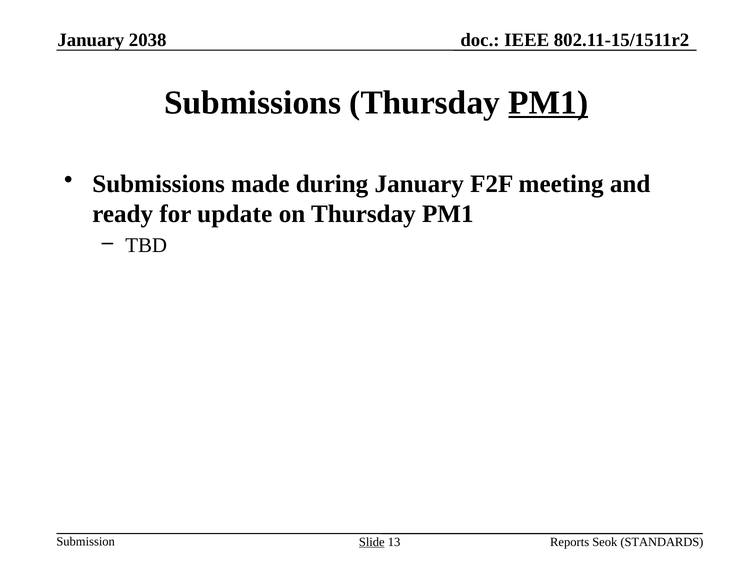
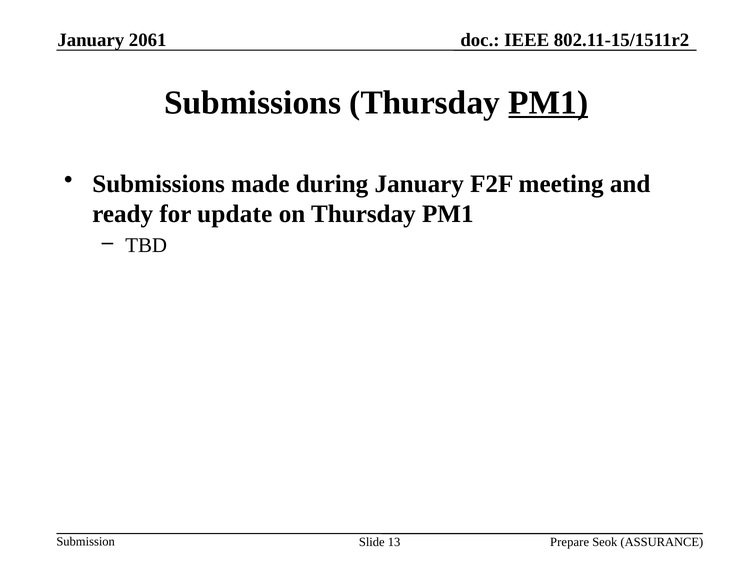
2038: 2038 -> 2061 (148, 40)
Slide underline: present -> none (372, 542)
Reports: Reports -> Prepare (570, 542)
STANDARDS: STANDARDS -> ASSURANCE (662, 542)
